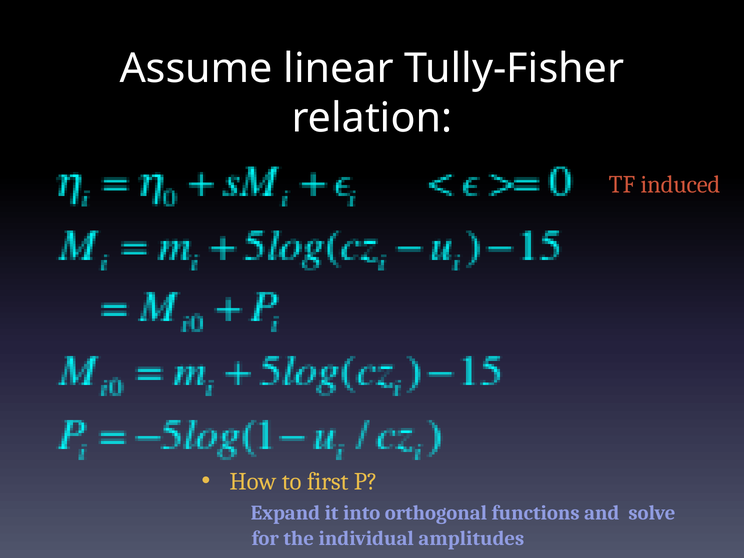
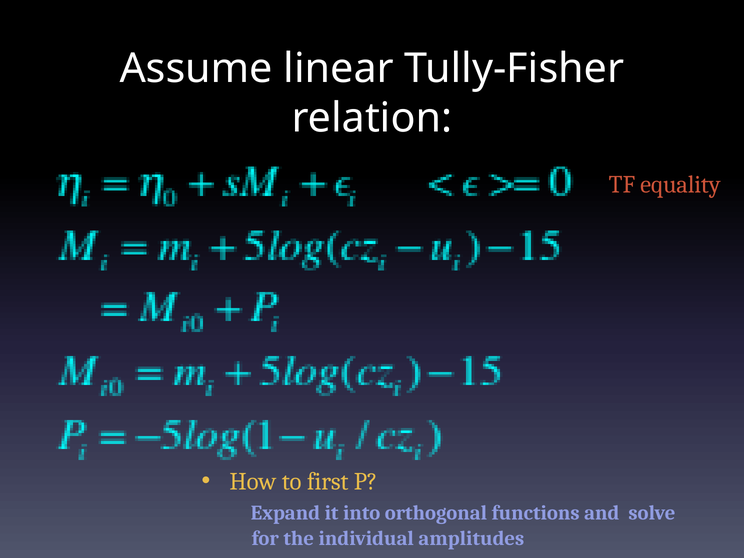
induced: induced -> equality (680, 185)
